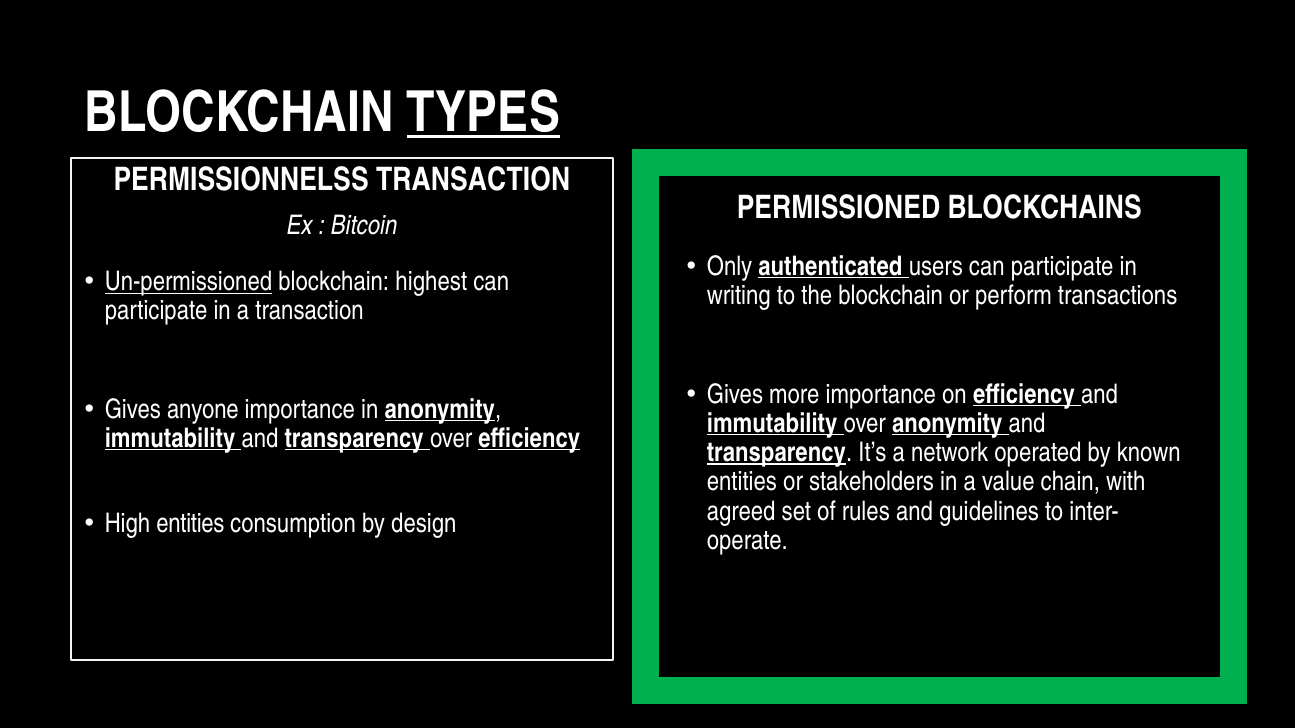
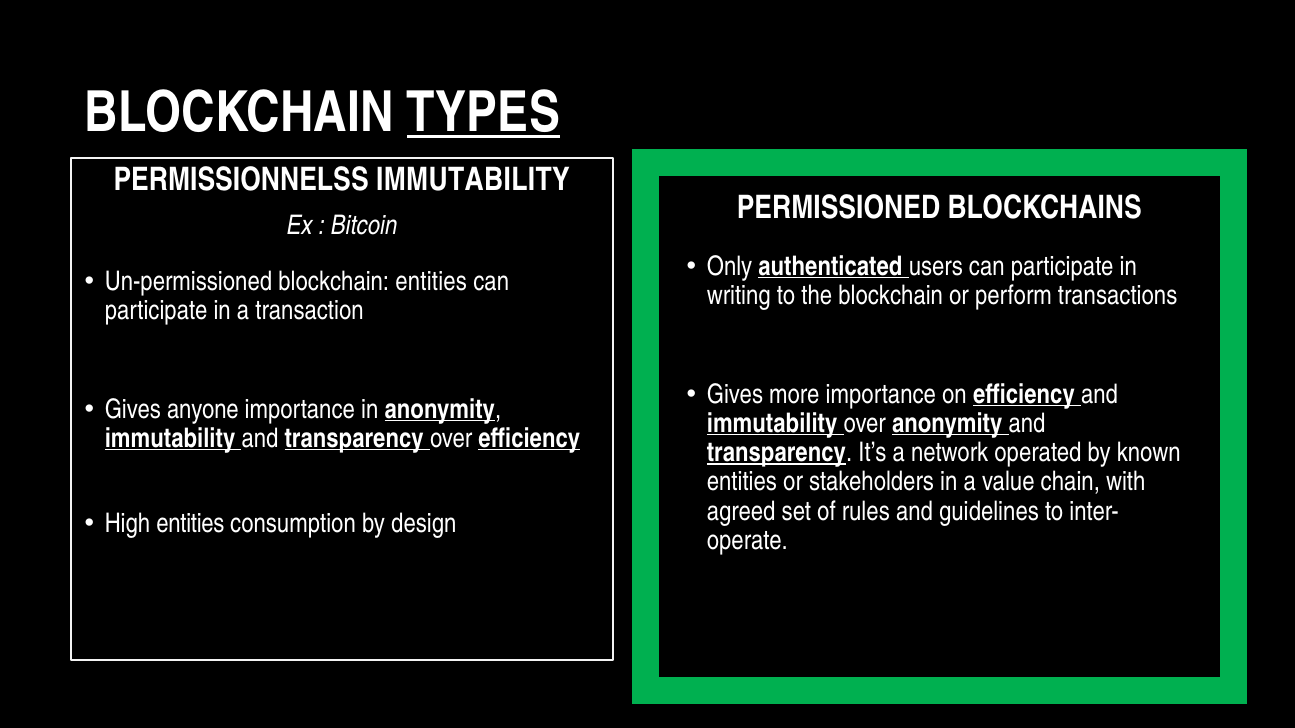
PERMISSIONNELSS TRANSACTION: TRANSACTION -> IMMUTABILITY (473, 180)
Un-permissioned underline: present -> none (188, 282)
blockchain highest: highest -> entities (431, 282)
